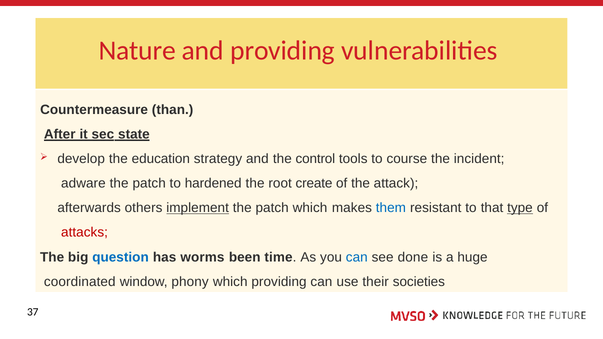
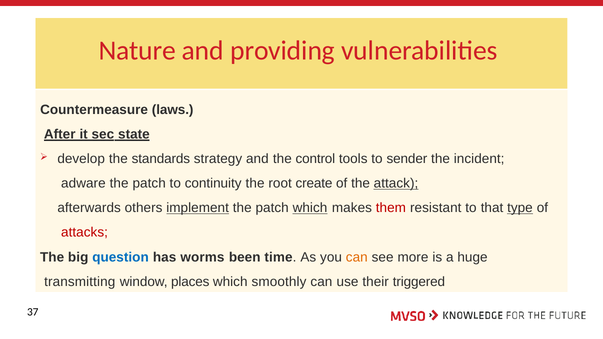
than: than -> laws (173, 110)
education: education -> standards (161, 159)
course: course -> sender (407, 159)
hardened: hardened -> continuity (213, 184)
attack underline: none -> present (396, 184)
which underline: none -> present (310, 208)
them colour: blue -> red (391, 208)
can colour: blue -> orange (357, 258)
done: done -> more (413, 258)
coordinated: coordinated -> transmitting (80, 282)
phony: phony -> places (190, 282)
which providing: providing -> smoothly (279, 282)
societies: societies -> triggered (419, 282)
